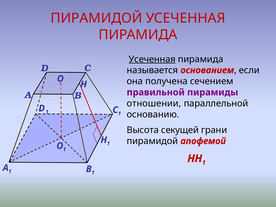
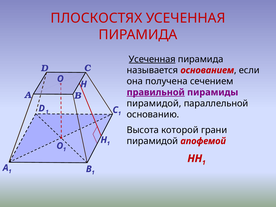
ПИРАМИДОЙ: ПИРАМИДОЙ -> ПЛОСКОСТЯХ (96, 18)
правильной underline: none -> present (156, 92)
отношении: отношении -> пирамидой (154, 103)
секущей: секущей -> которой (180, 130)
